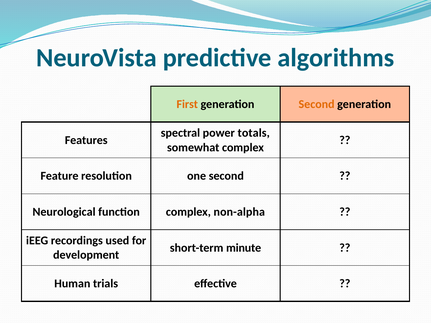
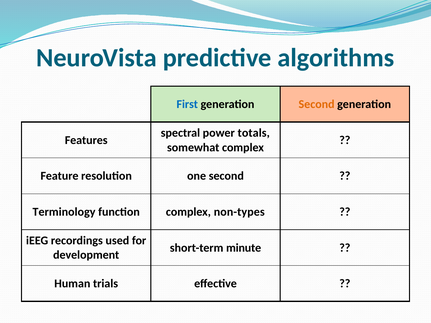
First colour: orange -> blue (187, 104)
Neurological: Neurological -> Terminology (64, 212)
non-alpha: non-alpha -> non-types (239, 212)
